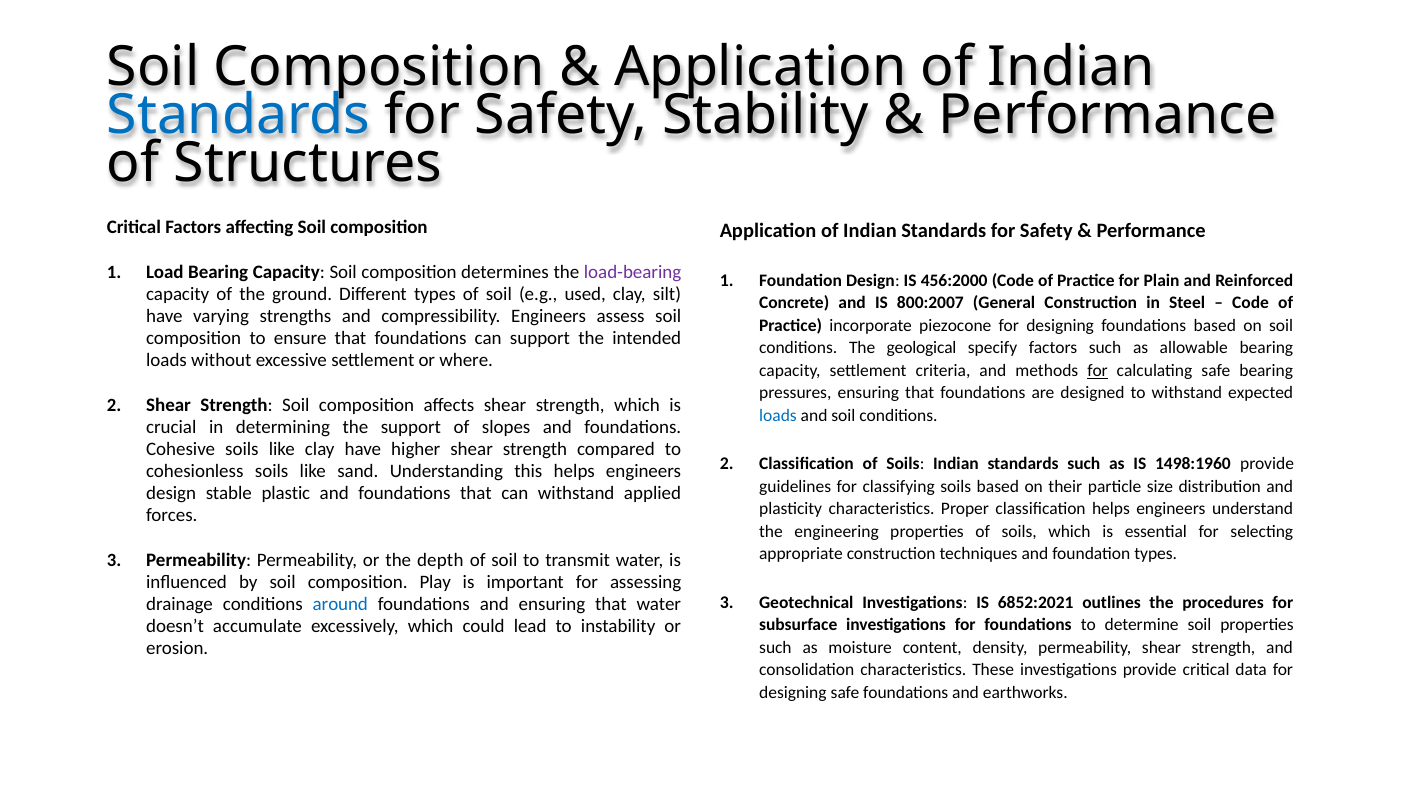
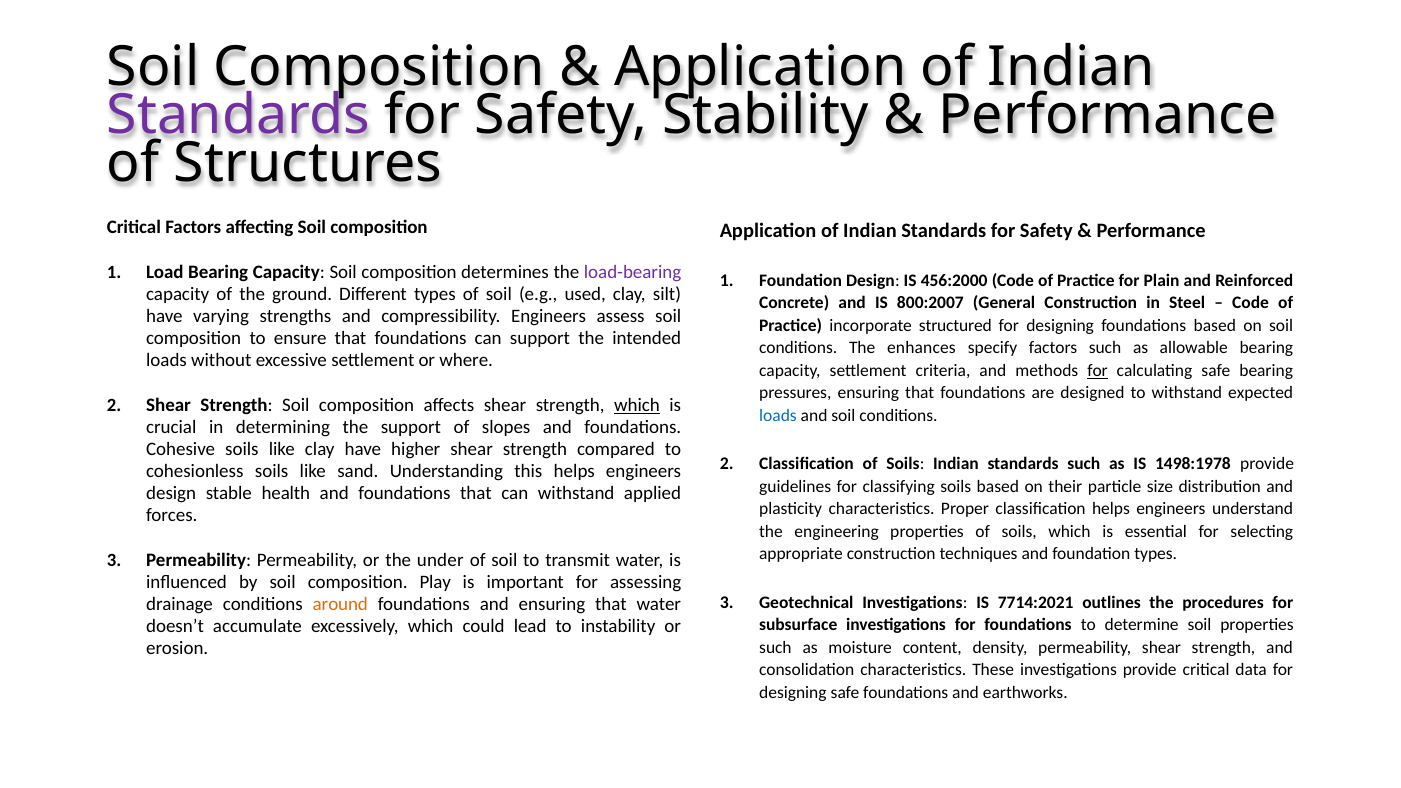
Standards colour: blue -> purple (239, 115)
piezocone: piezocone -> structured (955, 326)
geological: geological -> enhances (921, 348)
which underline: none -> present (637, 406)
1498:1960: 1498:1960 -> 1498:1978 (1193, 464)
plastic: plastic -> health (286, 493)
depth: depth -> under (440, 561)
6852:2021: 6852:2021 -> 7714:2021 (1036, 603)
around colour: blue -> orange (340, 605)
